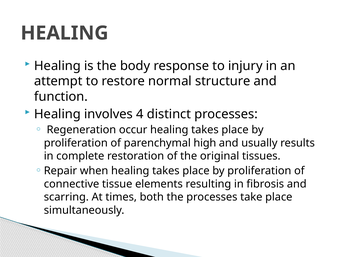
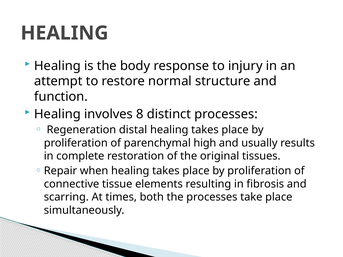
4: 4 -> 8 (140, 114)
occur: occur -> distal (133, 130)
